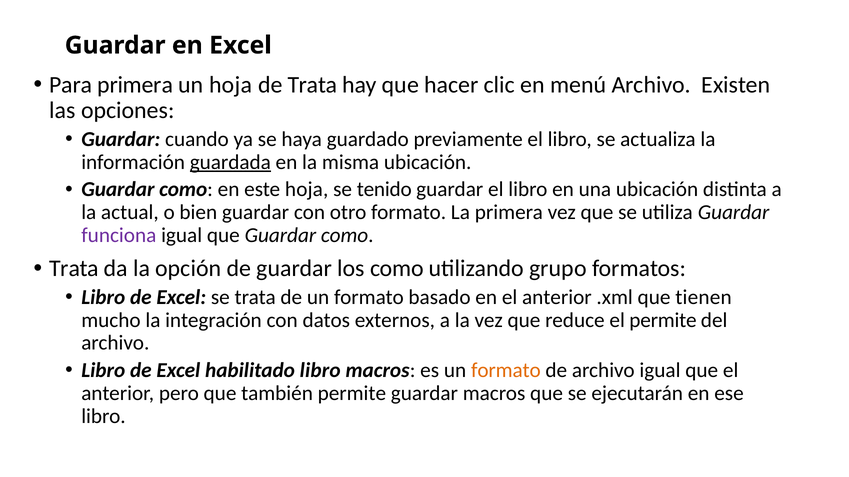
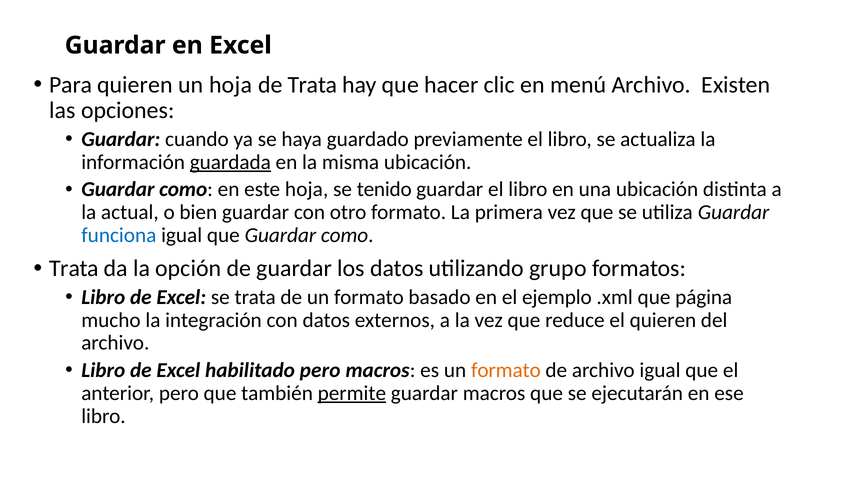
Para primera: primera -> quieren (135, 85)
funciona colour: purple -> blue (119, 236)
los como: como -> datos (397, 269)
en el anterior: anterior -> ejemplo (557, 298)
tienen: tienen -> página (704, 298)
el permite: permite -> quieren (663, 320)
habilitado libro: libro -> pero (320, 371)
permite underline: none -> present (352, 394)
